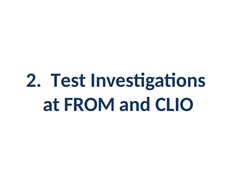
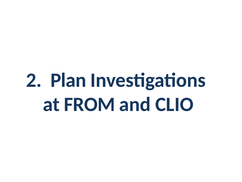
Test: Test -> Plan (68, 80)
